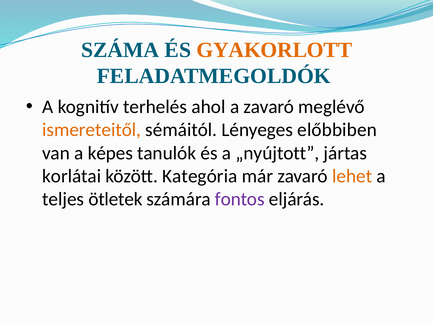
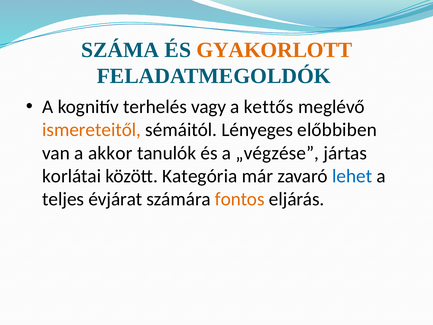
ahol: ahol -> vagy (209, 107)
a zavaró: zavaró -> kettős (269, 107)
képes: képes -> akkor (110, 153)
„nyújtott: „nyújtott -> „végzése (277, 153)
lehet colour: orange -> blue (352, 176)
ötletek: ötletek -> évjárat (115, 199)
fontos colour: purple -> orange (240, 199)
